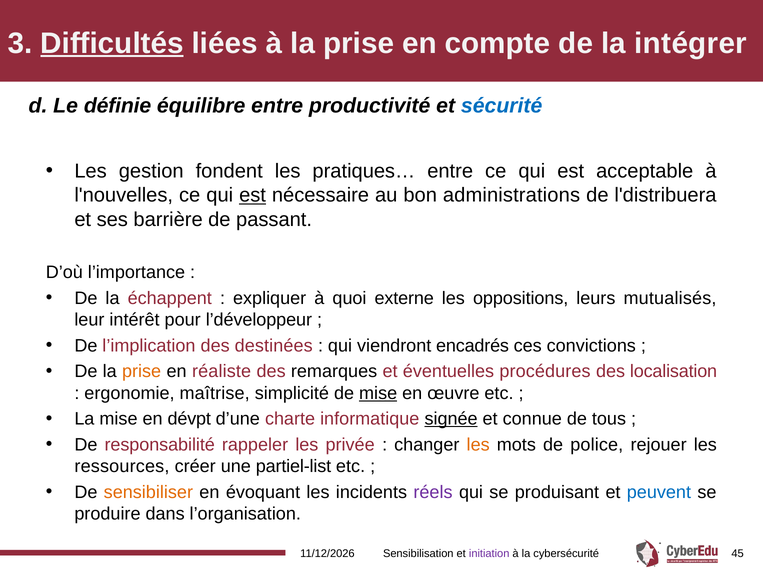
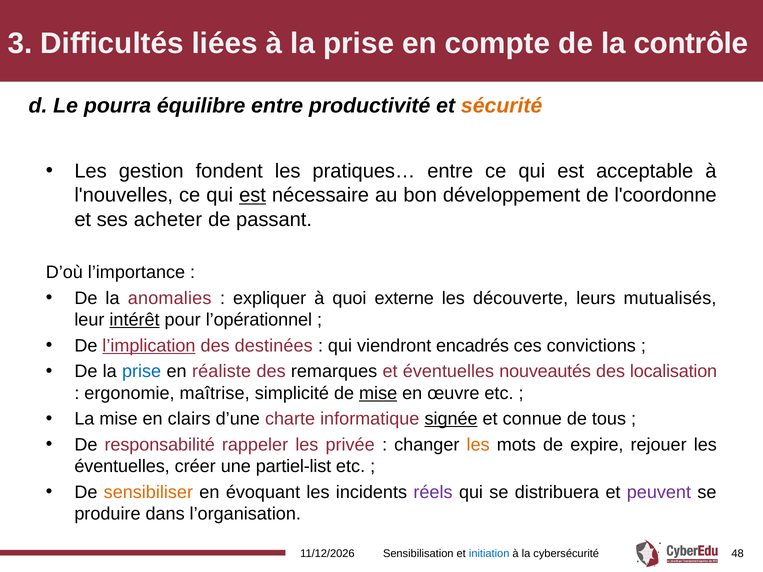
Difficultés underline: present -> none (112, 43)
intégrer: intégrer -> contrôle (691, 43)
définie: définie -> pourra (118, 106)
sécurité colour: blue -> orange (502, 106)
administrations: administrations -> développement (512, 195)
l'distribuera: l'distribuera -> l'coordonne (666, 195)
barrière: barrière -> acheter (168, 220)
échappent: échappent -> anomalies (170, 298)
oppositions: oppositions -> découverte (521, 298)
intérêt underline: none -> present (135, 320)
l’développeur: l’développeur -> l’opérationnel (259, 320)
l’implication underline: none -> present (149, 346)
prise colour: orange -> blue (142, 372)
procédures: procédures -> nouveautés (545, 372)
dévpt: dévpt -> clairs (189, 419)
police: police -> expire (597, 445)
ressources: ressources -> éventuelles (122, 467)
produisant: produisant -> distribuera (557, 492)
peuvent colour: blue -> purple (659, 492)
initiation colour: purple -> blue (489, 554)
45: 45 -> 48 (738, 554)
